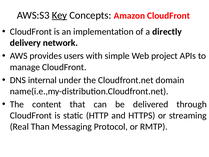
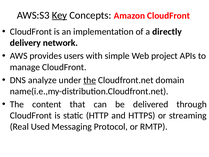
internal: internal -> analyze (42, 80)
the underline: none -> present (90, 80)
Than: Than -> Used (40, 126)
